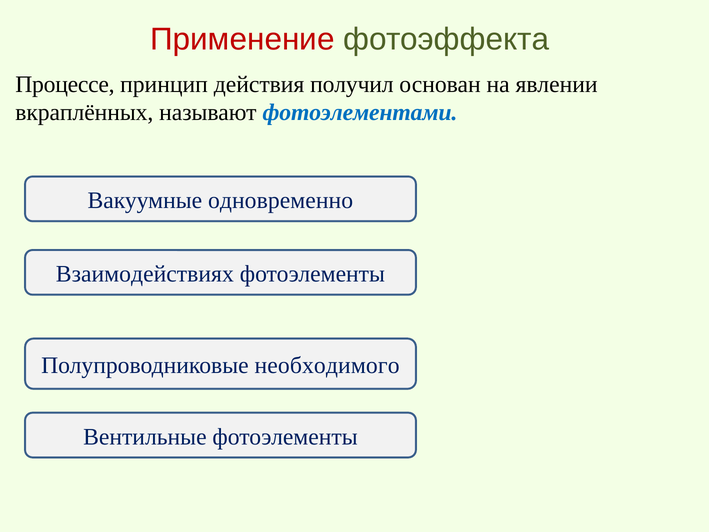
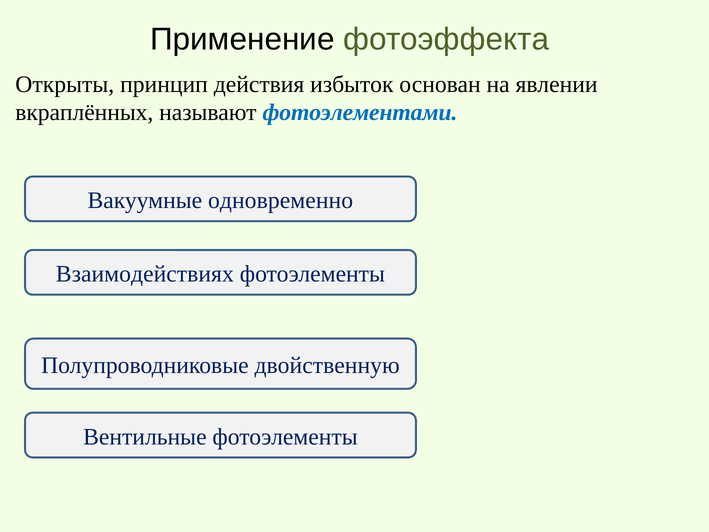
Применение colour: red -> black (242, 39)
Процессе: Процессе -> Открыты (65, 84)
получил: получил -> избыток (352, 84)
необходимого: необходимого -> двойственную (327, 365)
